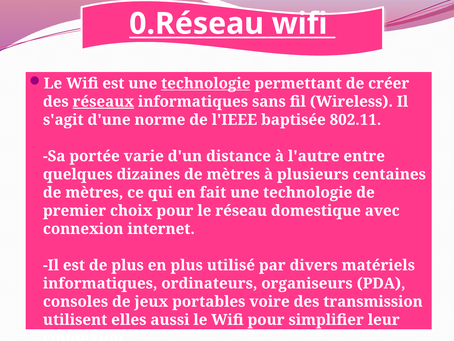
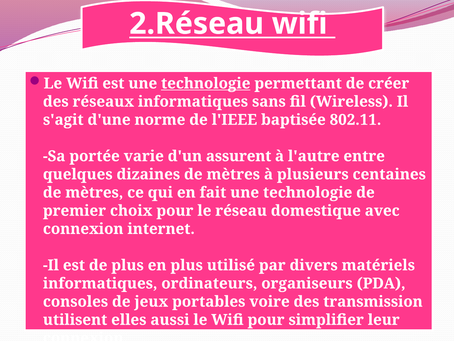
0.Réseau: 0.Réseau -> 2.Réseau (197, 24)
réseaux underline: present -> none (103, 101)
distance: distance -> assurent (239, 156)
